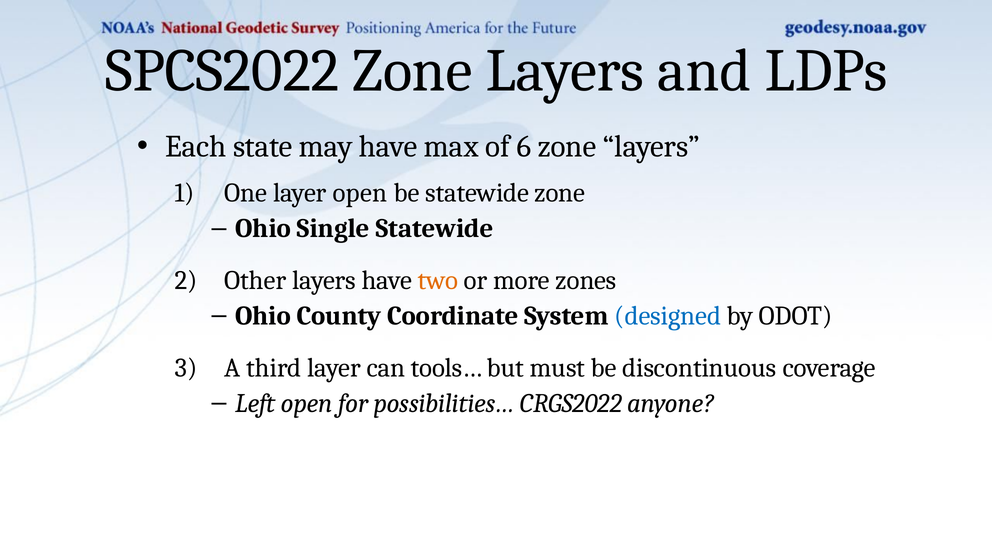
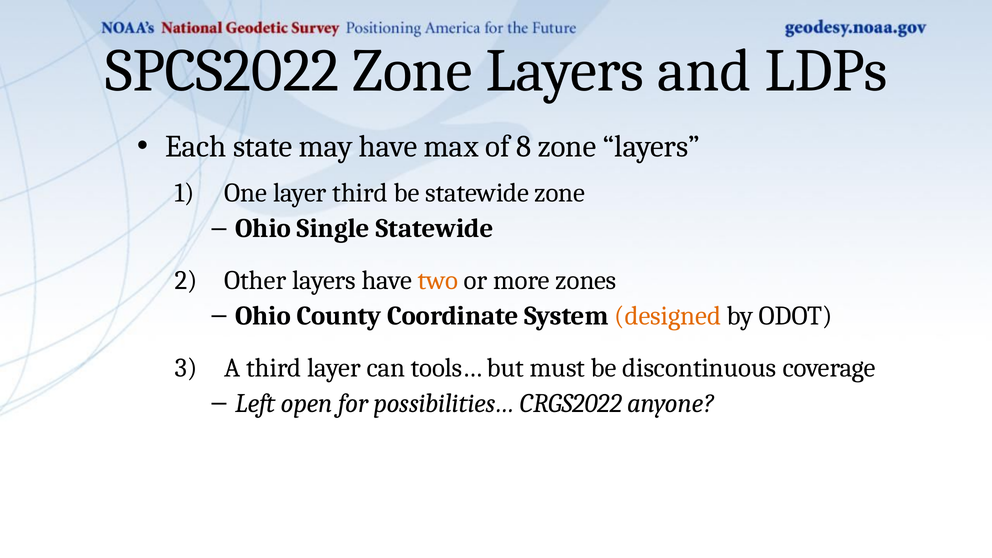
6: 6 -> 8 (524, 146)
layer open: open -> third (360, 193)
designed colour: blue -> orange (668, 316)
